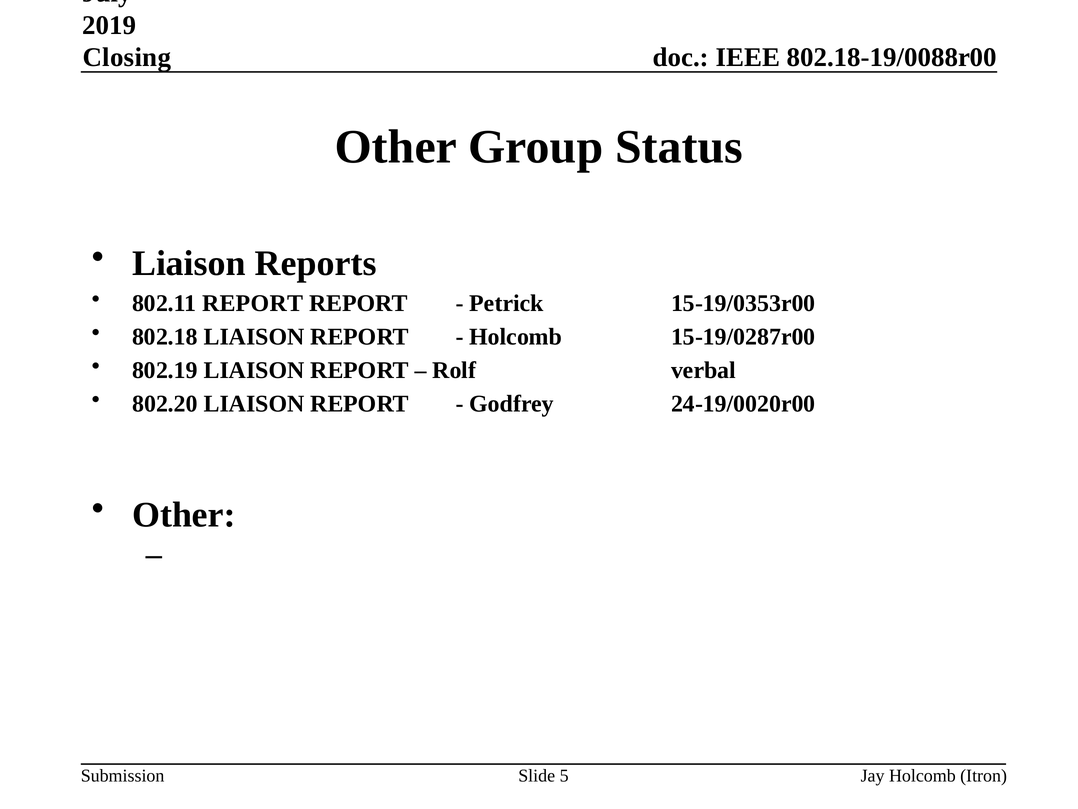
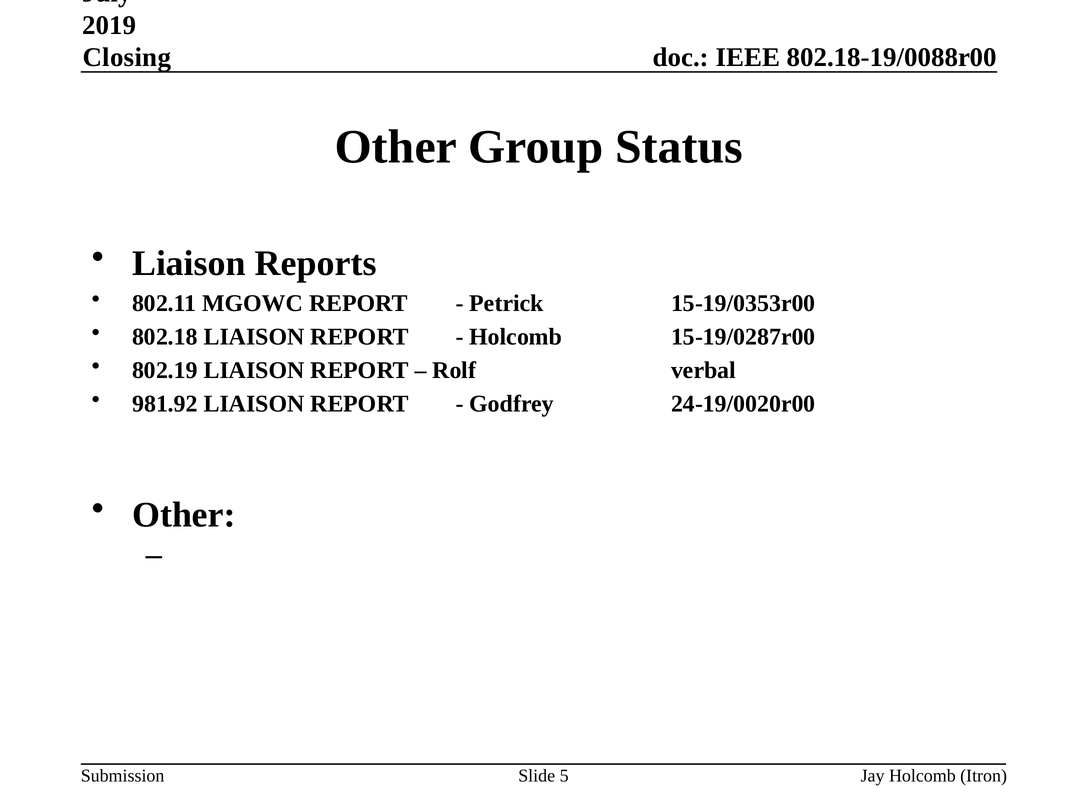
802.11 REPORT: REPORT -> MGOWC (253, 303)
802.20: 802.20 -> 981.92 (165, 404)
